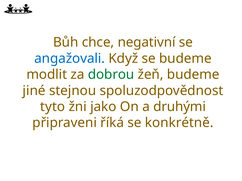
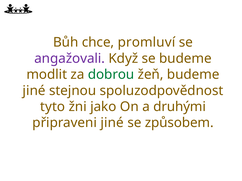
negativní: negativní -> promluví (146, 42)
angažovali colour: blue -> purple (70, 59)
připraveni říká: říká -> jiné (112, 123)
konkrétně: konkrétně -> způsobem (179, 123)
